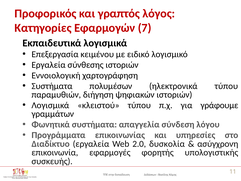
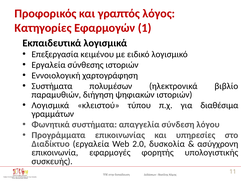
7: 7 -> 1 (145, 28)
ηλεκτρονικά τύπου: τύπου -> βιβλίο (226, 86)
γράφουμε: γράφουμε -> διαθέσιμα (219, 105)
